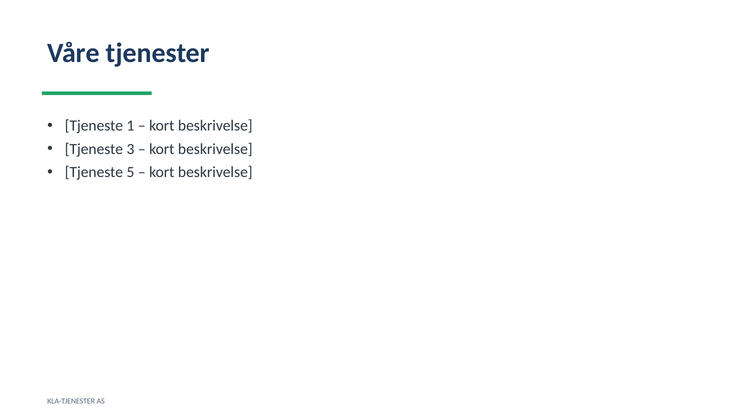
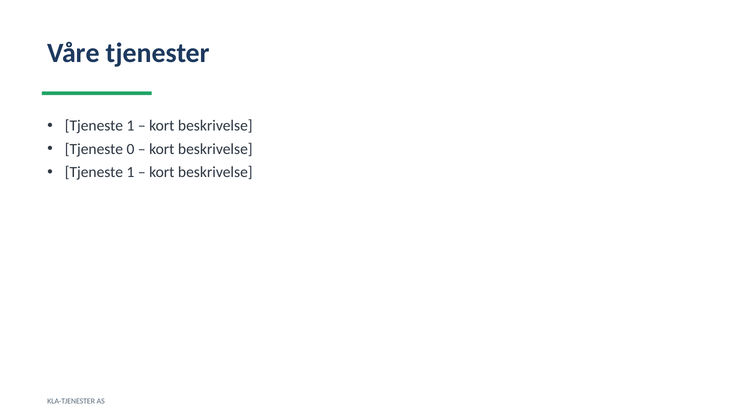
3: 3 -> 0 (130, 149)
5: 5 -> 1 (130, 173)
